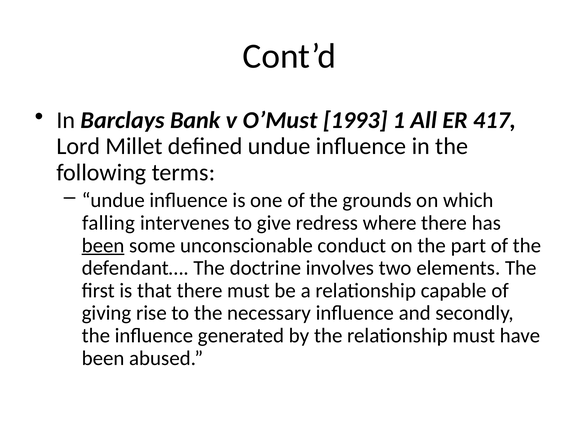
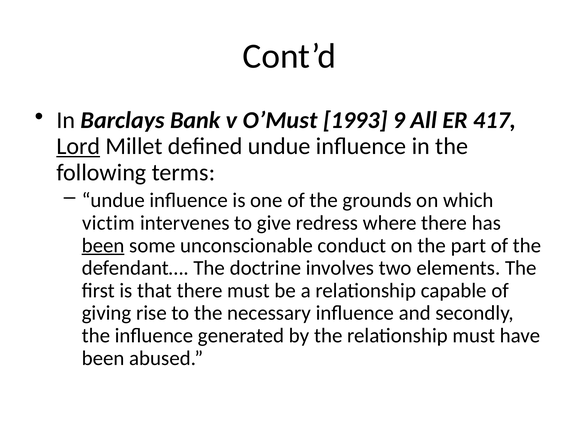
1: 1 -> 9 (399, 120)
Lord underline: none -> present (78, 146)
falling: falling -> victim (108, 223)
